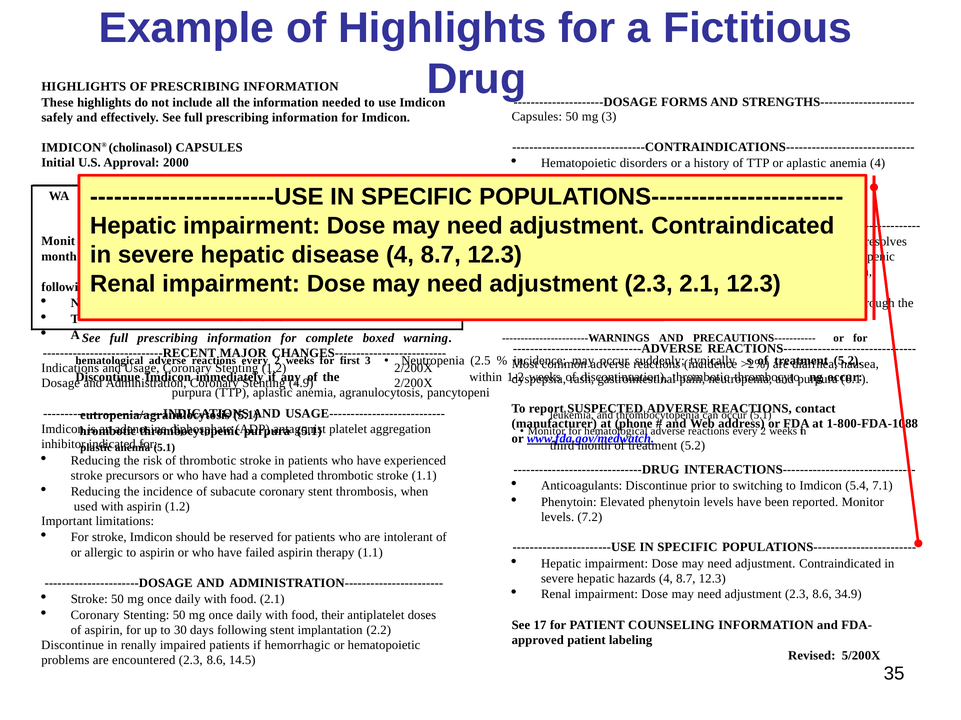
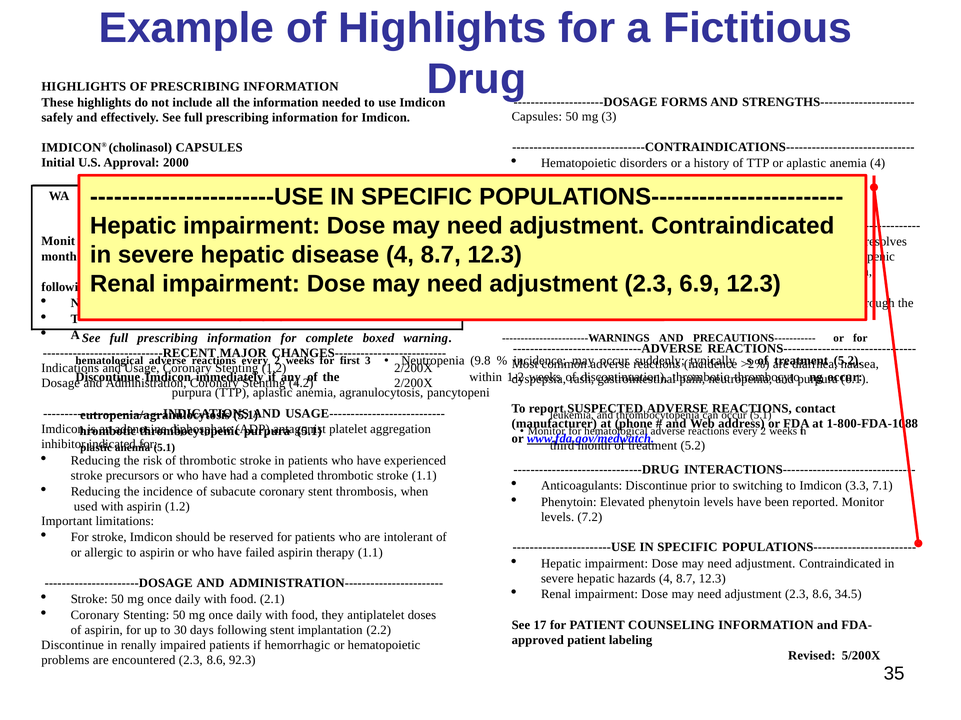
2.3 2.1: 2.1 -> 6.9 (699, 284)
2.5: 2.5 -> 9.8 (480, 361)
4.9: 4.9 -> 4.2 (301, 383)
5.4: 5.4 -> 3.3 (857, 486)
34.9: 34.9 -> 34.5 (848, 594)
their: their -> they (333, 615)
14.5: 14.5 -> 92.3 (242, 660)
